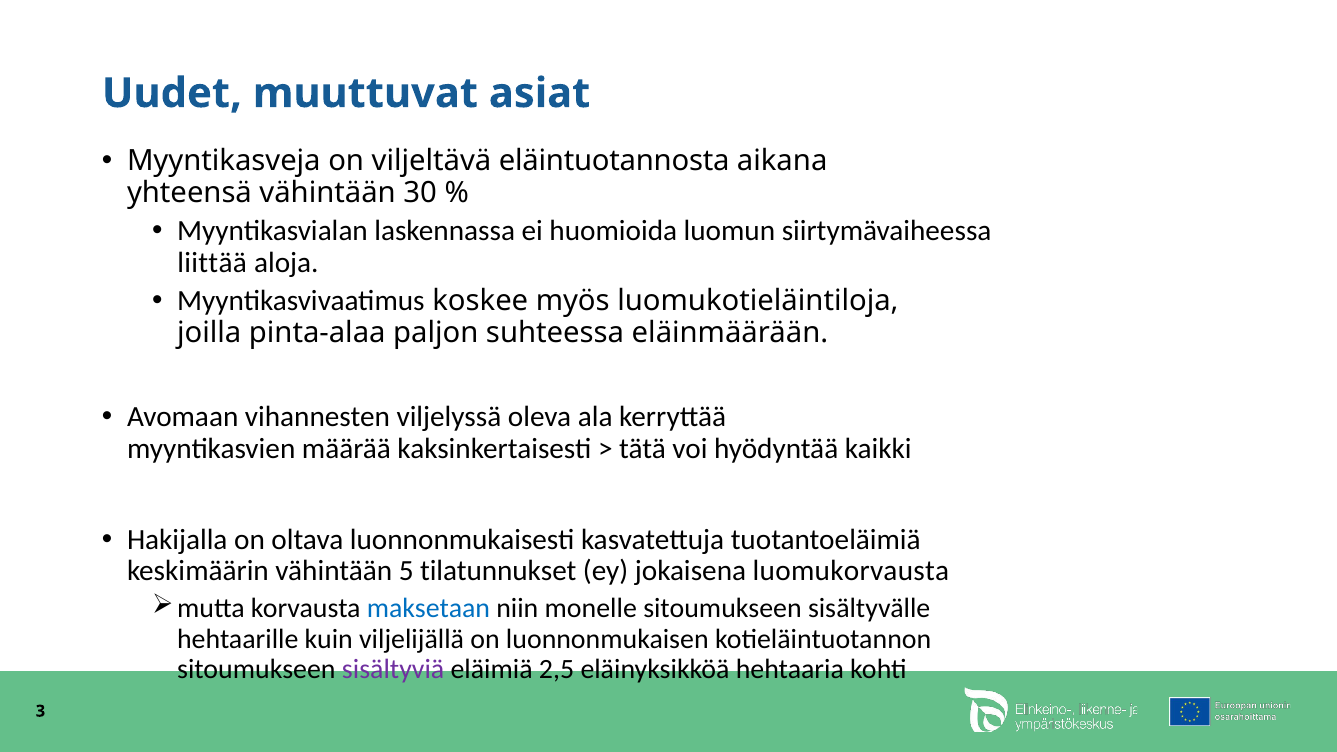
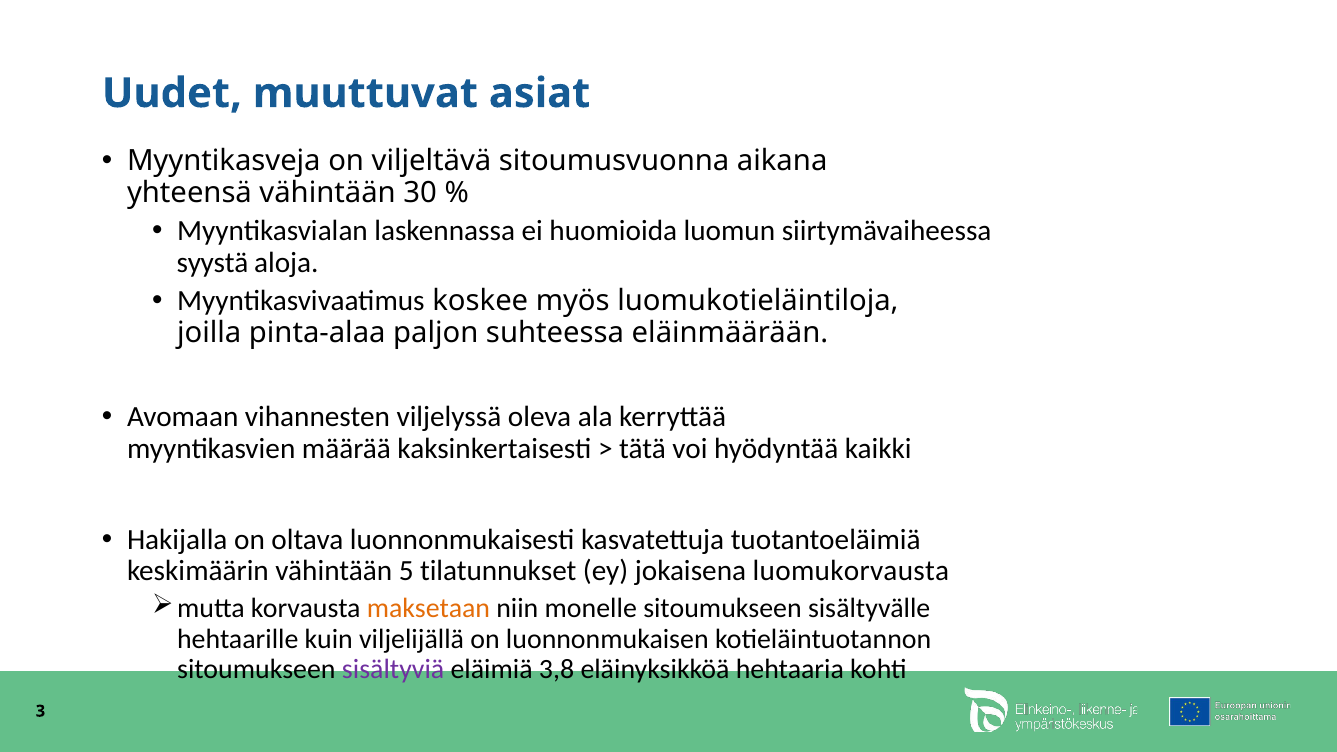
eläintuotannosta: eläintuotannosta -> sitoumusvuonna (614, 161)
liittää: liittää -> syystä (212, 263)
maksetaan colour: blue -> orange (428, 609)
2,5: 2,5 -> 3,8 (557, 669)
